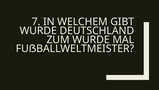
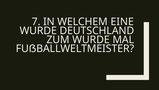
GIBT: GIBT -> EINE (122, 22)
